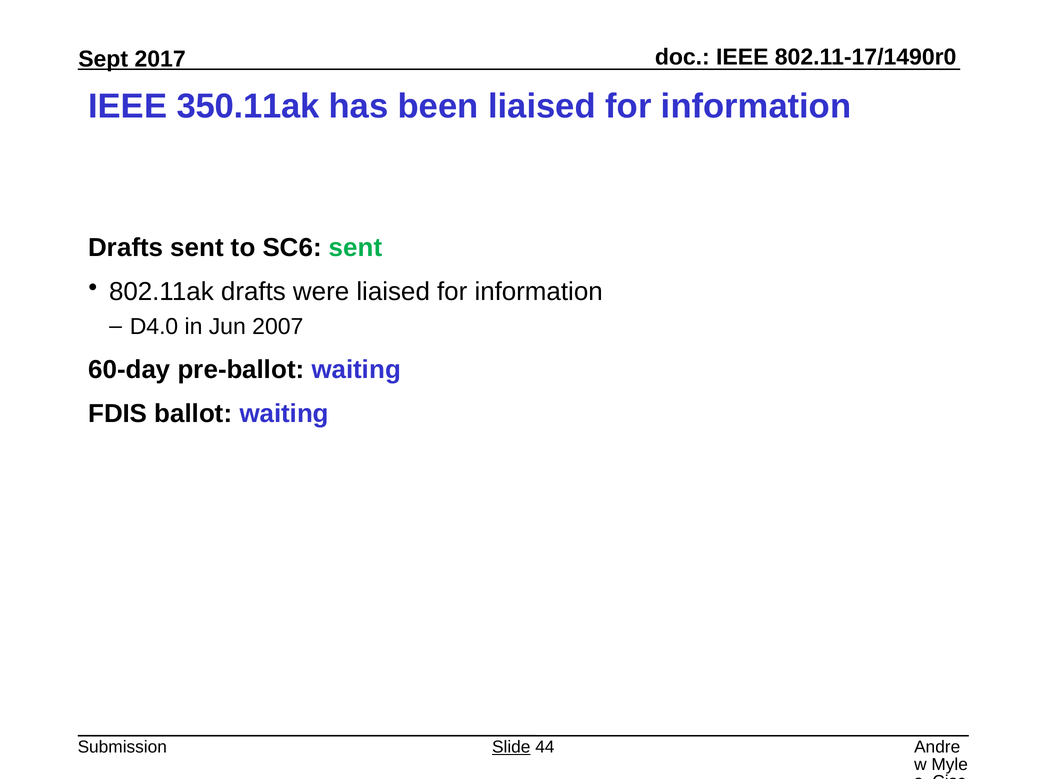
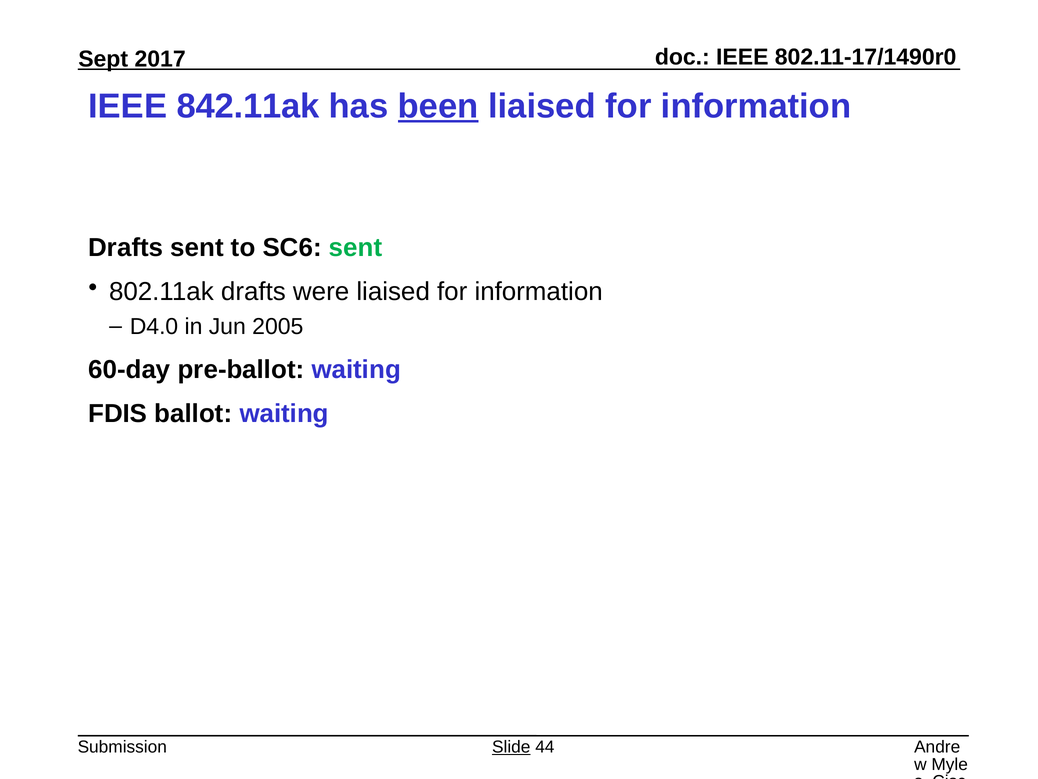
350.11ak: 350.11ak -> 842.11ak (248, 106)
been underline: none -> present (438, 106)
2007: 2007 -> 2005 (278, 327)
